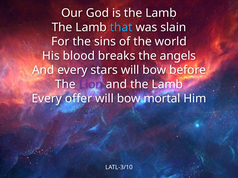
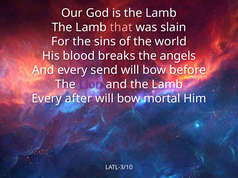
that colour: light blue -> pink (121, 27)
stars: stars -> send (104, 70)
offer: offer -> after (79, 99)
